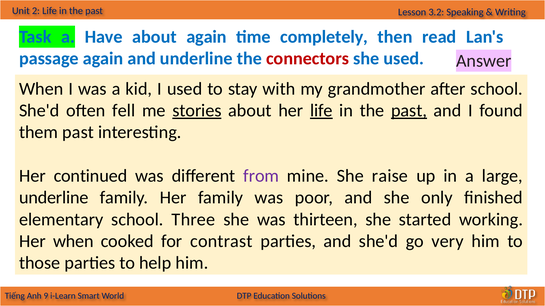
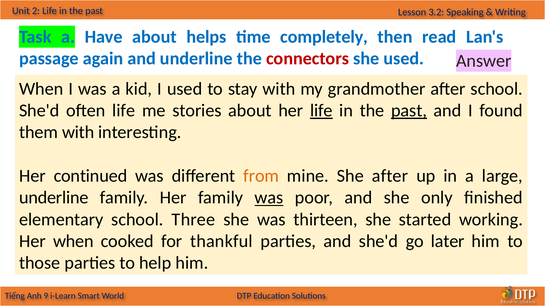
about again: again -> helps (206, 37)
often fell: fell -> life (124, 111)
stories underline: present -> none (197, 111)
them past: past -> with (78, 133)
from colour: purple -> orange (261, 176)
She raise: raise -> after (390, 176)
was underline: none -> present (269, 198)
contrast: contrast -> thankful (221, 242)
very: very -> later (448, 242)
